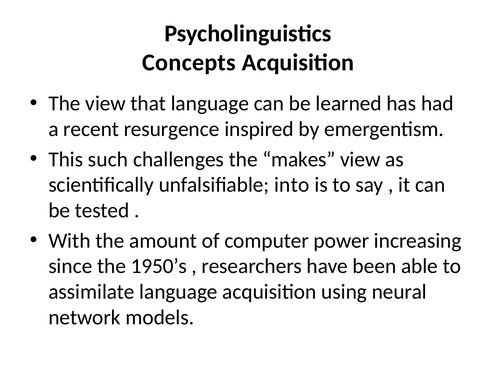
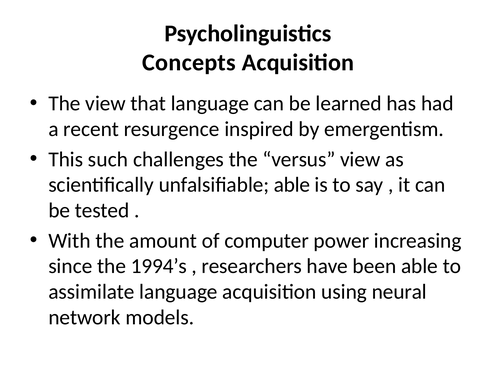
makes: makes -> versus (299, 159)
unfalsifiable into: into -> able (292, 185)
1950’s: 1950’s -> 1994’s (159, 266)
